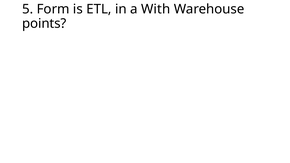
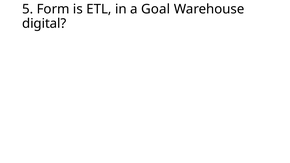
With: With -> Goal (156, 9)
points: points -> digital (44, 24)
